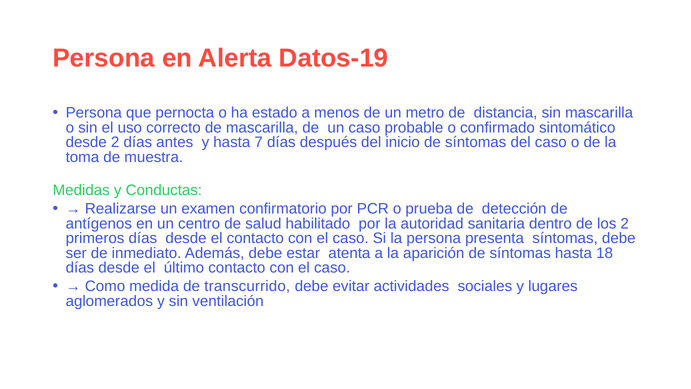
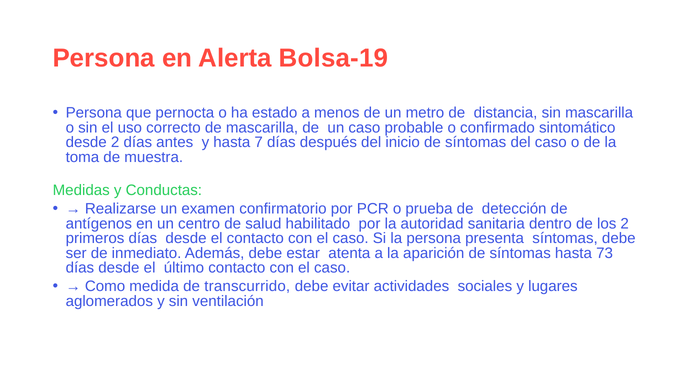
Datos-19: Datos-19 -> Bolsa-19 (334, 58)
18: 18 -> 73 (605, 253)
